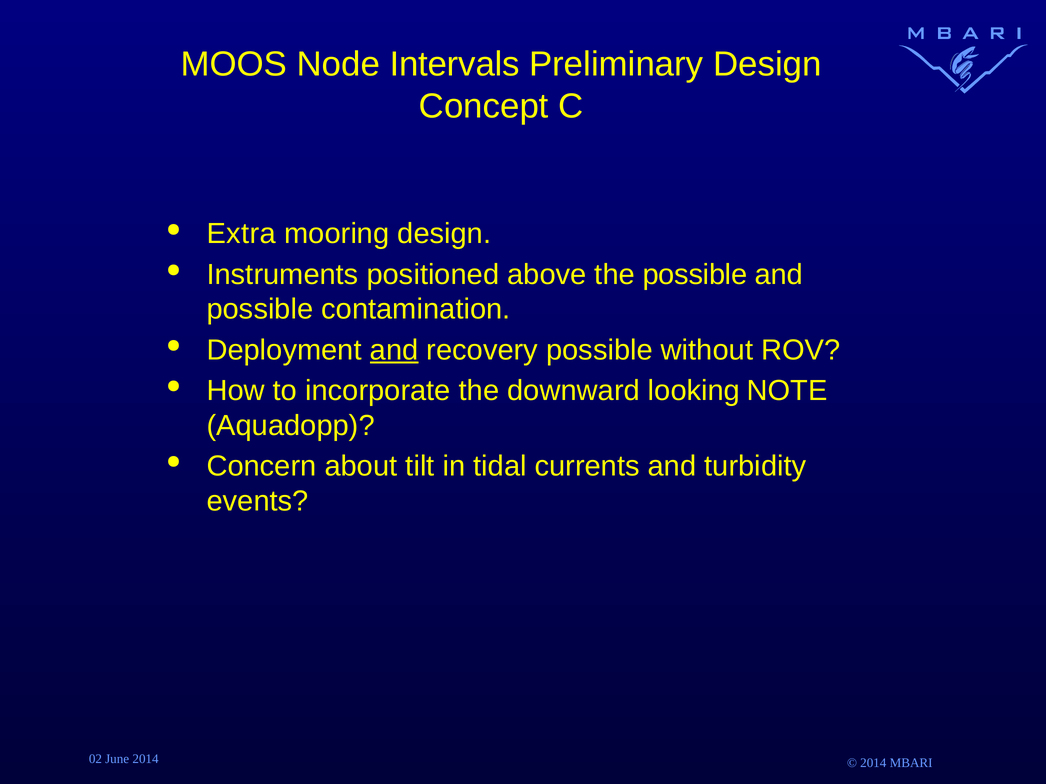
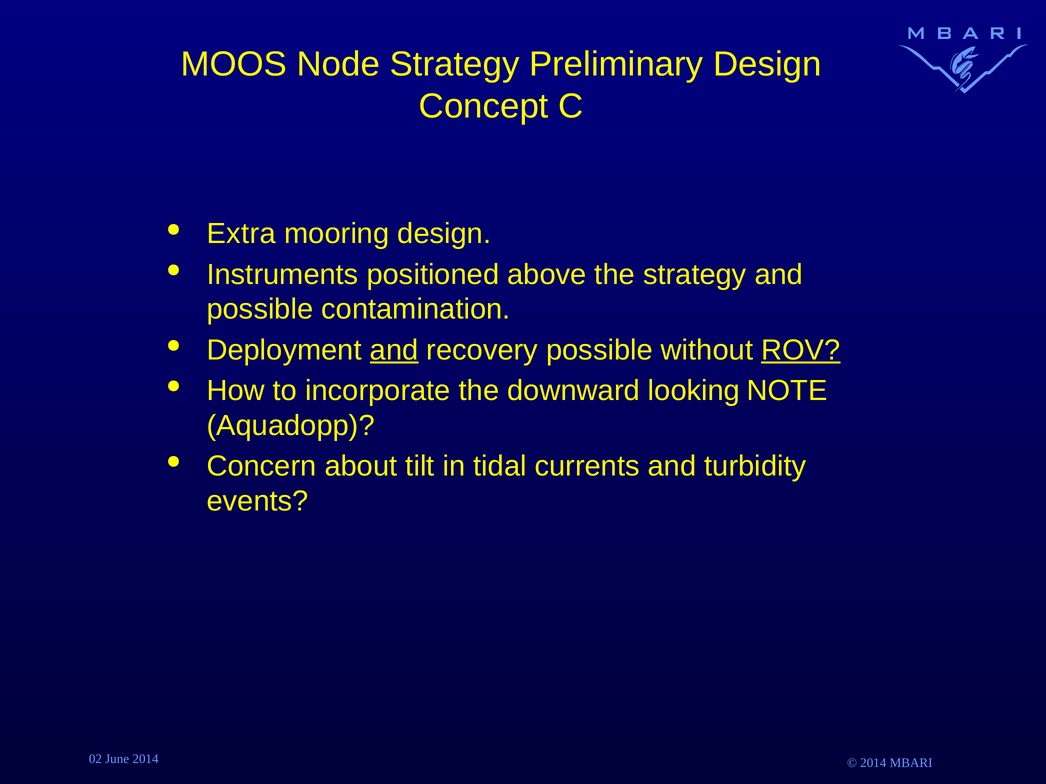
Node Intervals: Intervals -> Strategy (455, 64)
the possible: possible -> strategy (695, 275)
ROV underline: none -> present (801, 350)
